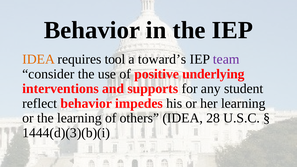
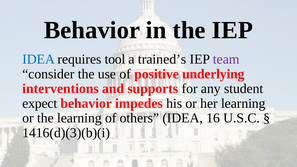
IDEA colour: orange -> blue (39, 59)
toward’s: toward’s -> trained’s (162, 59)
reflect: reflect -> expect (40, 103)
28: 28 -> 16 (213, 118)
1444(d)(3)(b)(i: 1444(d)(3)(b)(i -> 1416(d)(3)(b)(i (66, 133)
